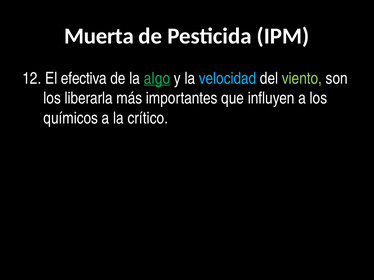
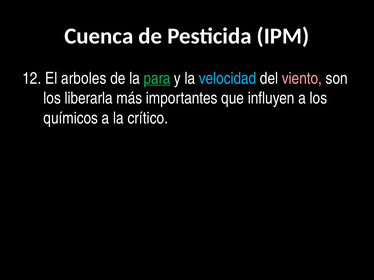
Muerta: Muerta -> Cuenca (99, 36)
efectiva: efectiva -> arboles (84, 78)
algo: algo -> para (157, 78)
viento colour: light green -> pink (302, 78)
